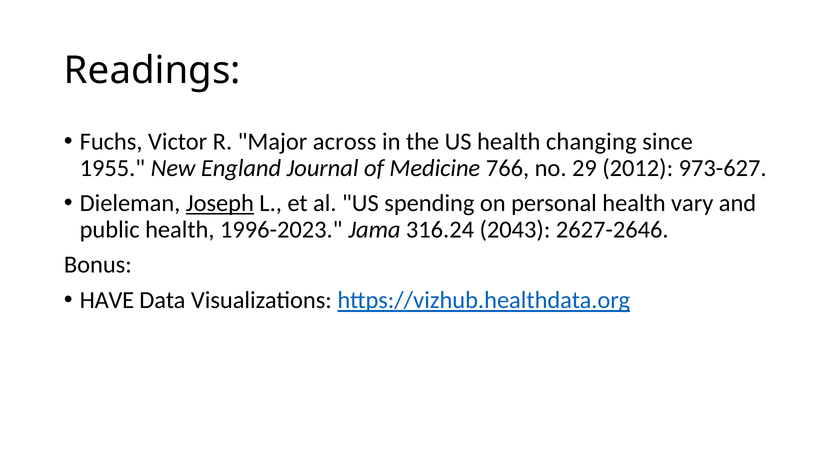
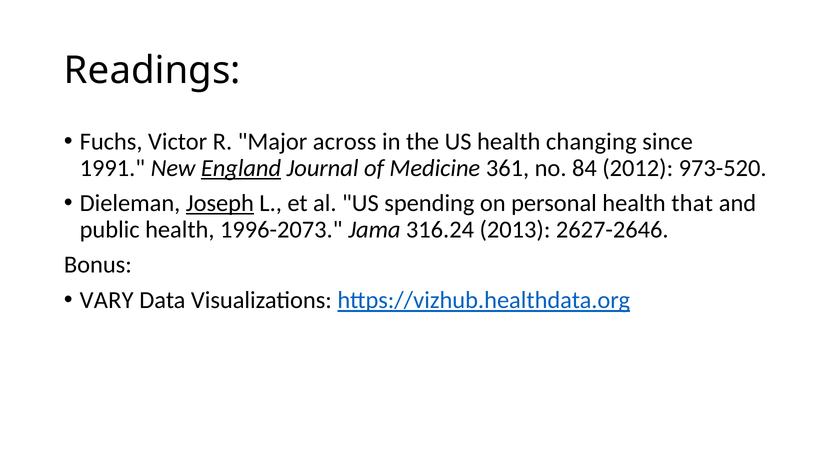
1955: 1955 -> 1991 (112, 168)
England underline: none -> present (241, 168)
766: 766 -> 361 (508, 168)
29: 29 -> 84 (584, 168)
973-627: 973-627 -> 973-520 (723, 168)
vary: vary -> that (692, 203)
1996-2023: 1996-2023 -> 1996-2073 (281, 230)
2043: 2043 -> 2013 (515, 230)
HAVE: HAVE -> VARY (107, 300)
